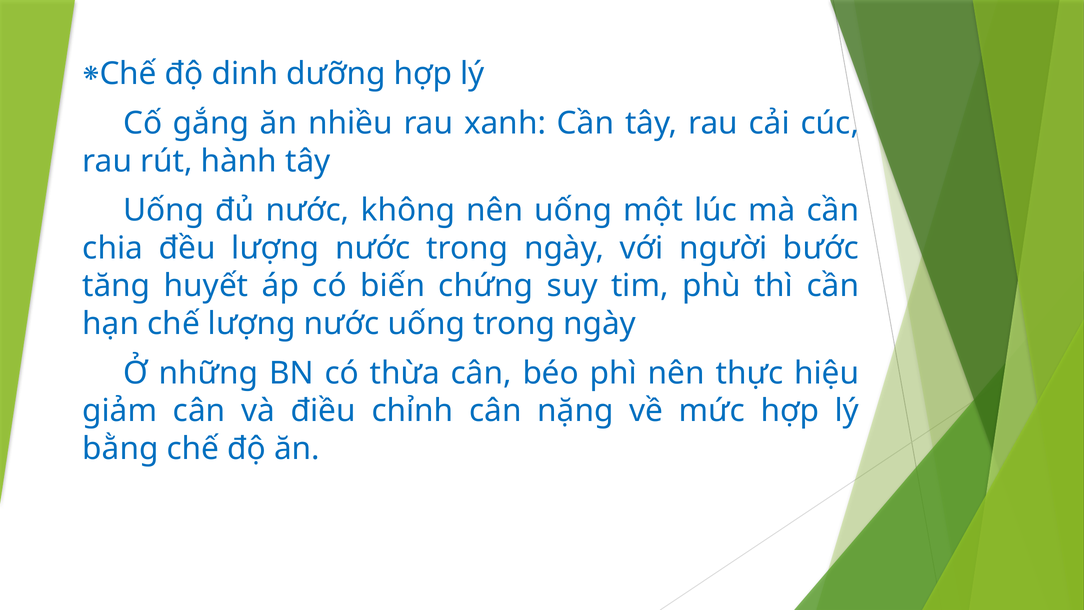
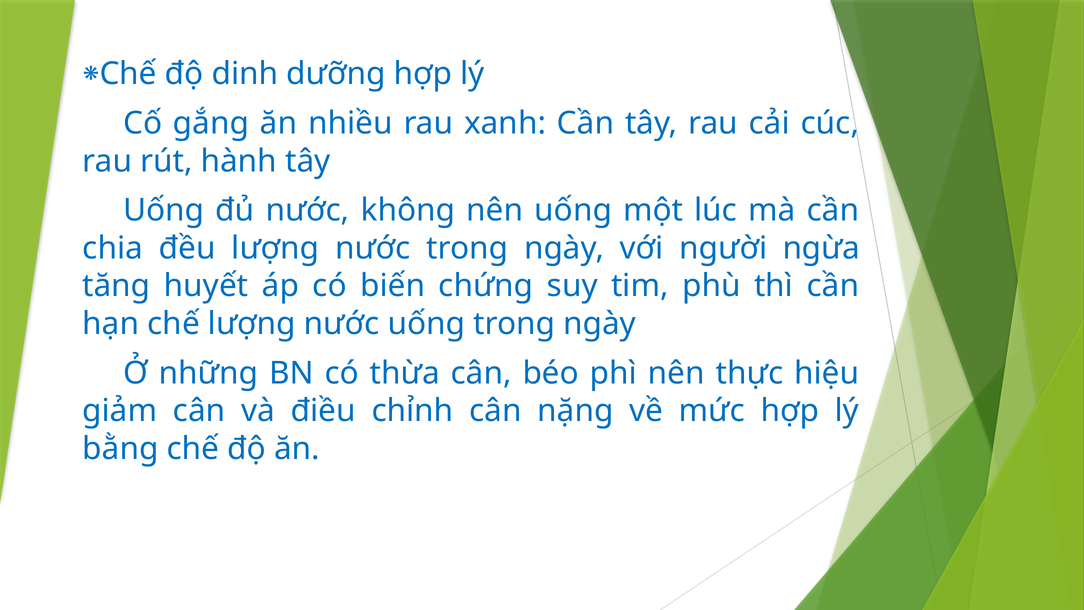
bước: bước -> ngừa (821, 248)
